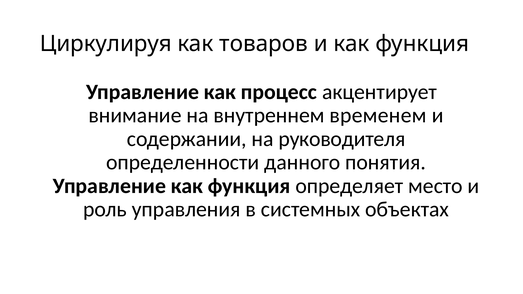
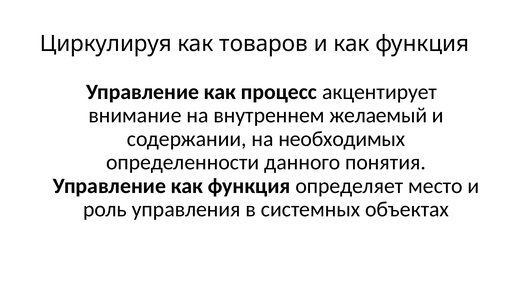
временем: временем -> желаемый (378, 115)
руководителя: руководителя -> необходимых (342, 139)
